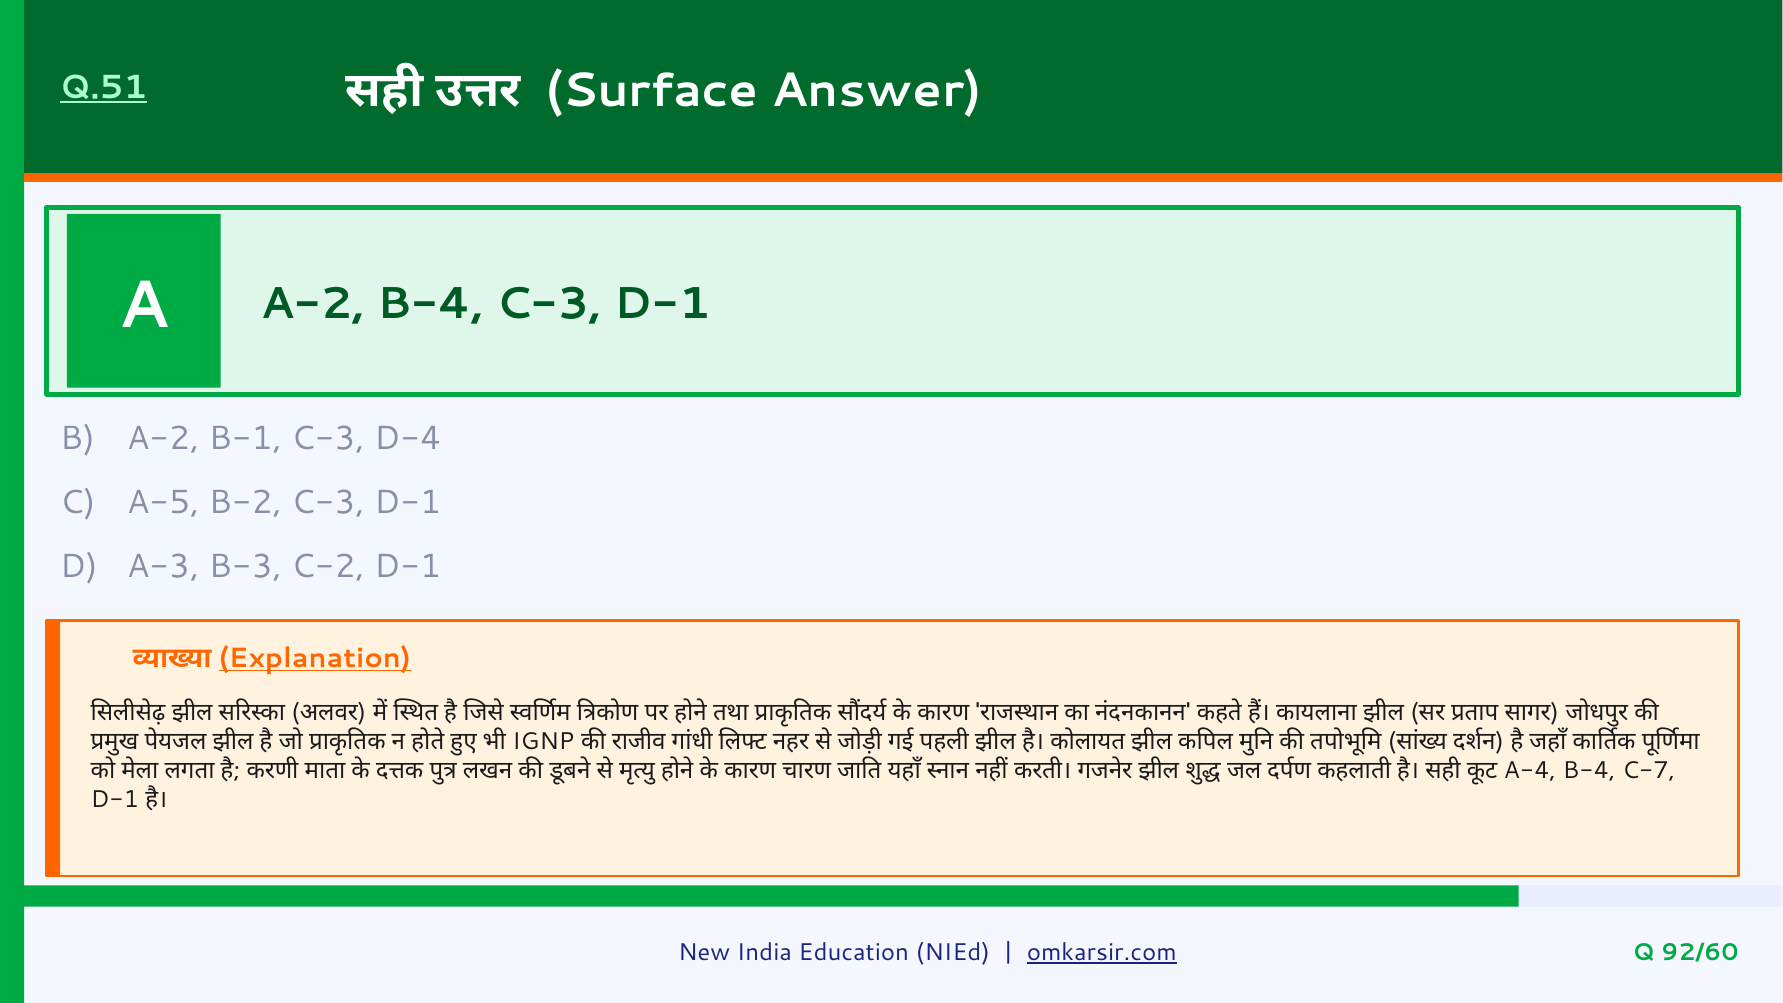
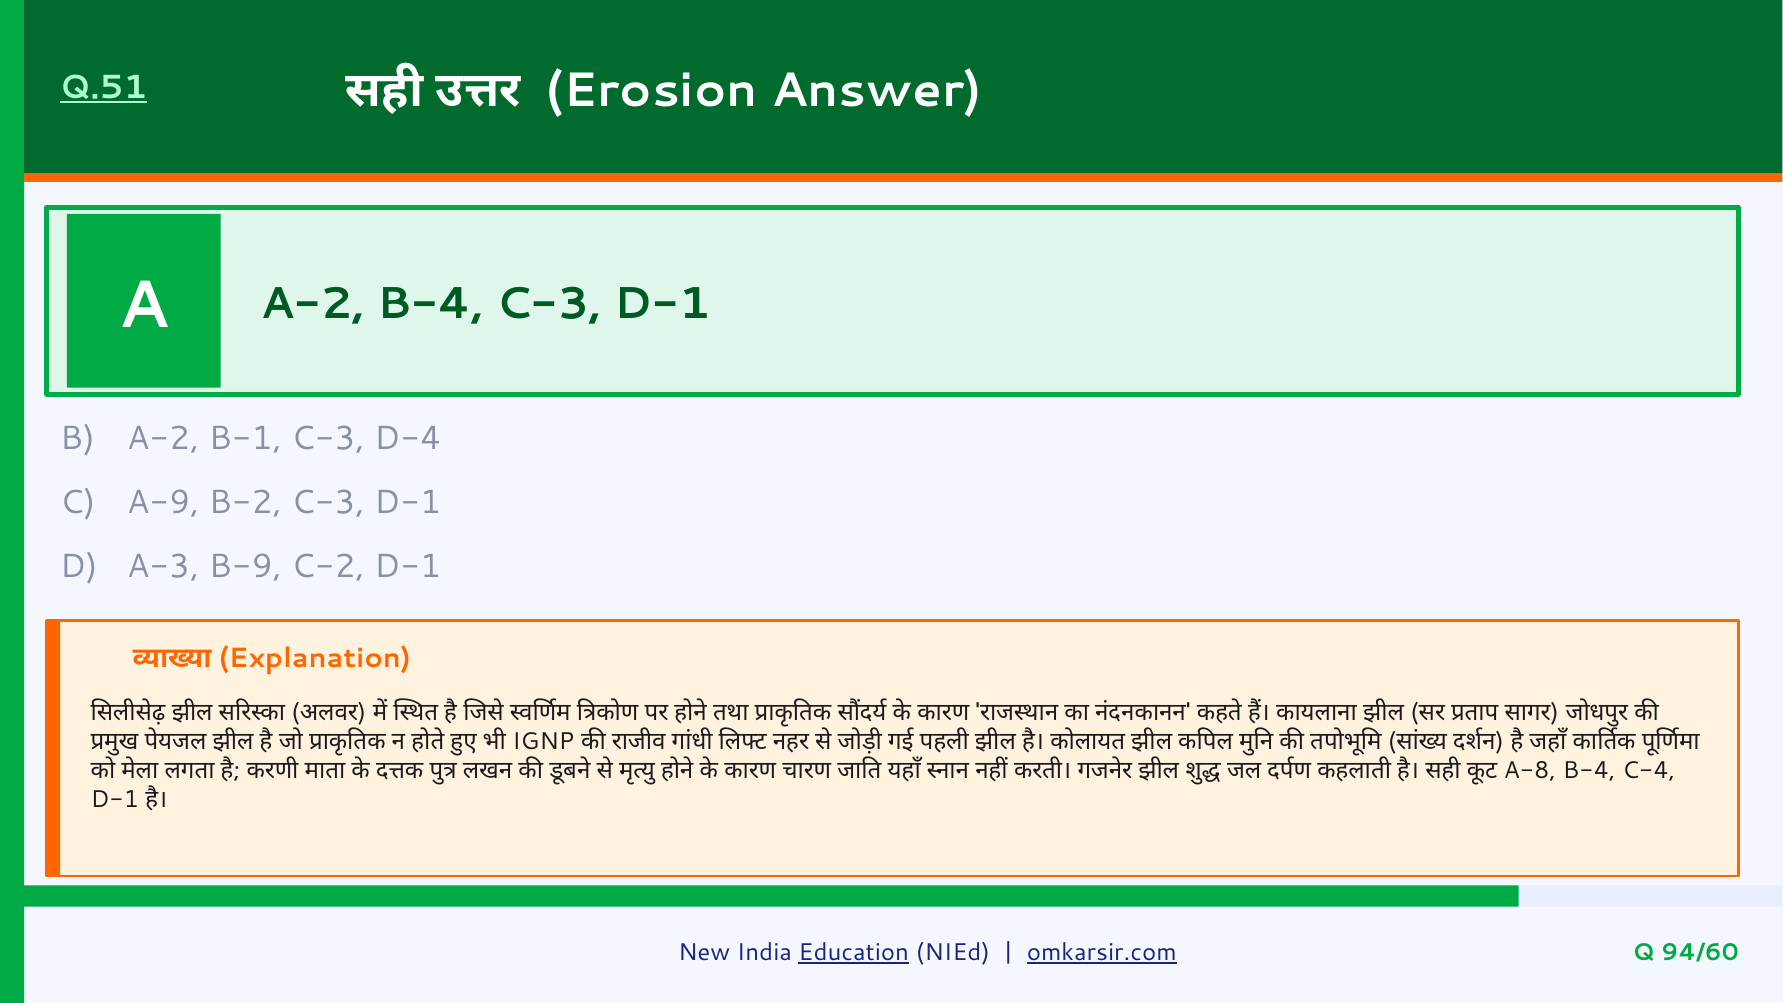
Surface: Surface -> Erosion (652, 90)
A-5: A-5 -> A-9 (163, 502)
B-3: B-3 -> B-9 (245, 567)
Explanation underline: present -> none (315, 659)
A-4: A-4 -> A-8 (1530, 770)
C-7: C-7 -> C-4 (1649, 770)
Education underline: none -> present (854, 952)
92/60: 92/60 -> 94/60 (1700, 952)
